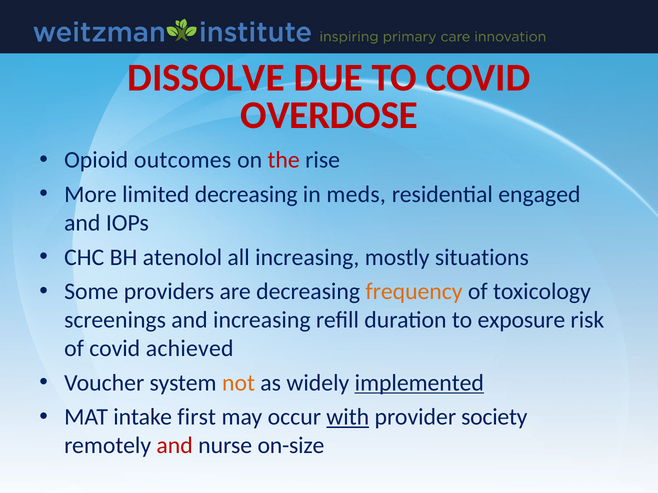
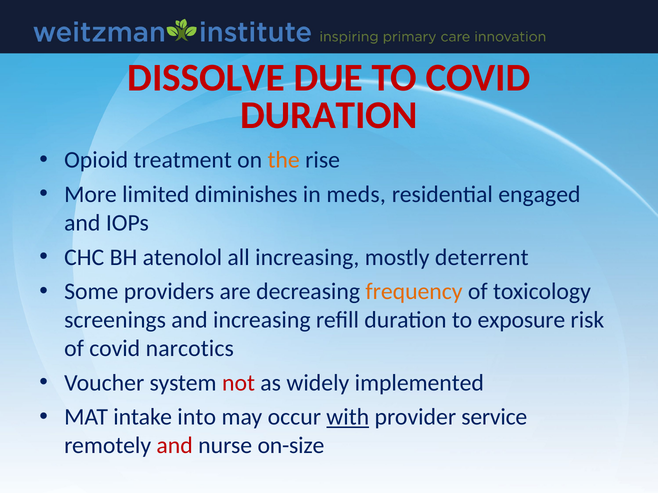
OVERDOSE: OVERDOSE -> DURATION (329, 116)
outcomes: outcomes -> treatment (183, 160)
the colour: red -> orange (284, 160)
limited decreasing: decreasing -> diminishes (246, 195)
situations: situations -> deterrent (482, 257)
achieved: achieved -> narcotics (190, 349)
not colour: orange -> red (239, 383)
implemented underline: present -> none (419, 383)
first: first -> into (197, 418)
society: society -> service (494, 418)
